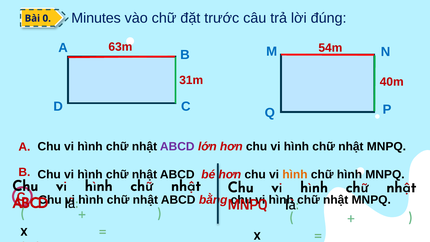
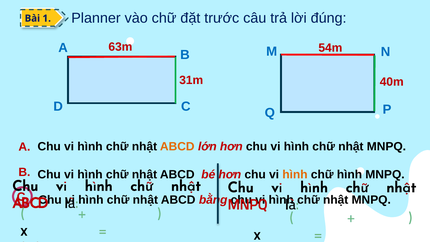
Minutes: Minutes -> Planner (96, 18)
0: 0 -> 1 (47, 18)
ABCD colour: purple -> orange (177, 146)
